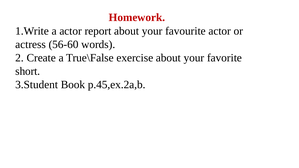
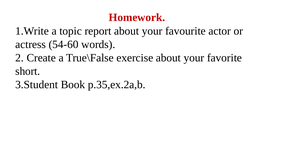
a actor: actor -> topic (71, 31)
56-60: 56-60 -> 54-60 (64, 44)
p.45,ex.2a,b: p.45,ex.2a,b -> p.35,ex.2a,b (117, 85)
